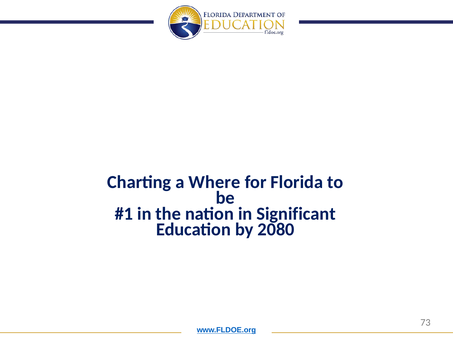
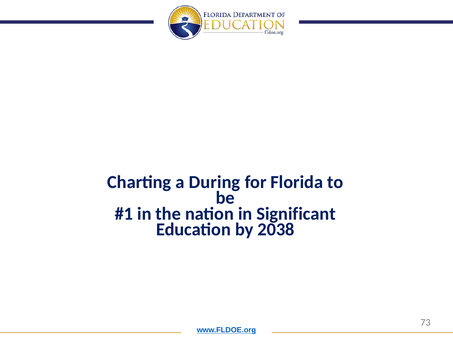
Where: Where -> During (215, 182)
2080: 2080 -> 2038 (276, 229)
